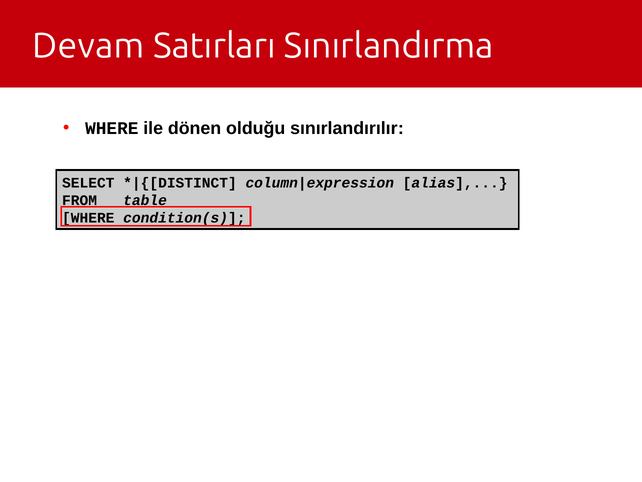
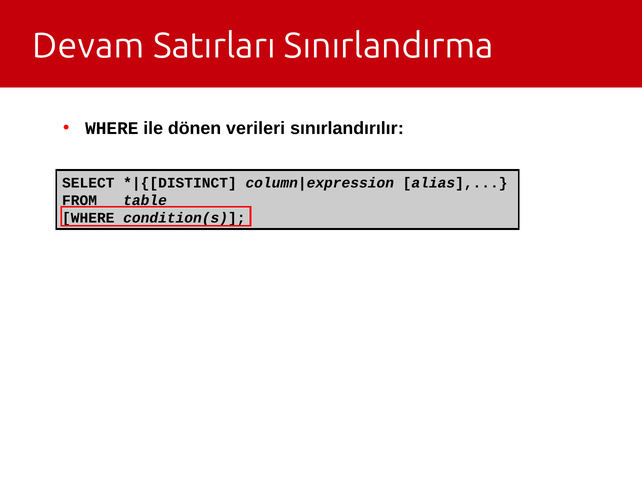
olduğu: olduğu -> verileri (256, 128)
